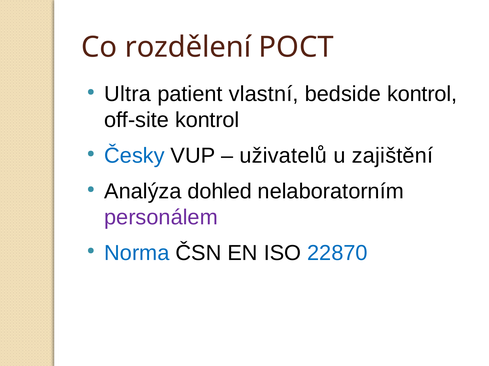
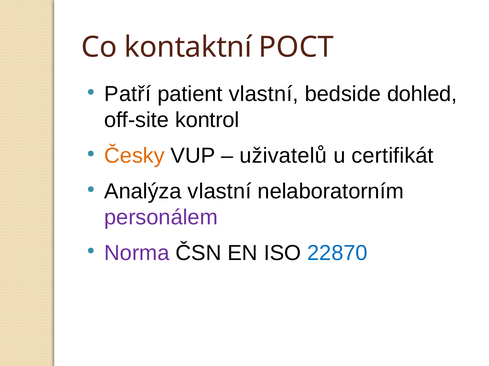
rozdělení: rozdělení -> kontaktní (188, 47)
Ultra: Ultra -> Patří (128, 94)
bedside kontrol: kontrol -> dohled (422, 94)
Česky colour: blue -> orange (134, 156)
zajištění: zajištění -> certifikát (393, 156)
Analýza dohled: dohled -> vlastní (220, 192)
Norma colour: blue -> purple (137, 253)
